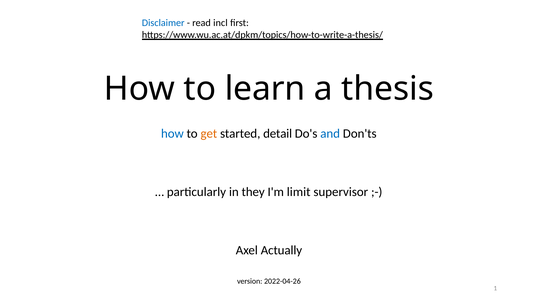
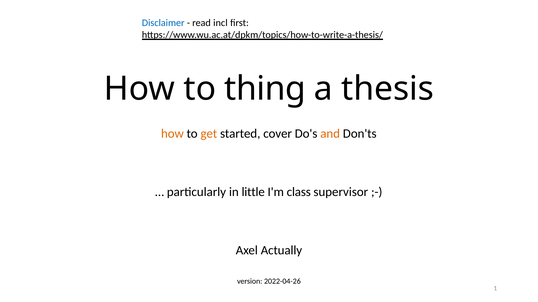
learn: learn -> thing (265, 89)
how colour: blue -> orange (172, 134)
detail: detail -> cover (278, 134)
and colour: blue -> orange (330, 134)
they: they -> little (253, 192)
limit: limit -> class (299, 192)
